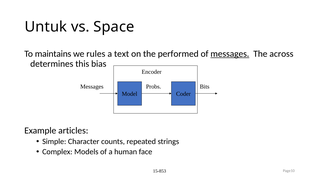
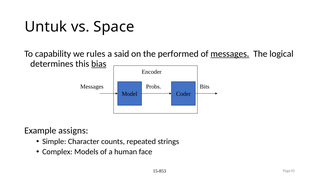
maintains: maintains -> capability (53, 54)
text: text -> said (122, 54)
across: across -> logical (281, 54)
bias underline: none -> present (99, 64)
articles: articles -> assigns (73, 131)
